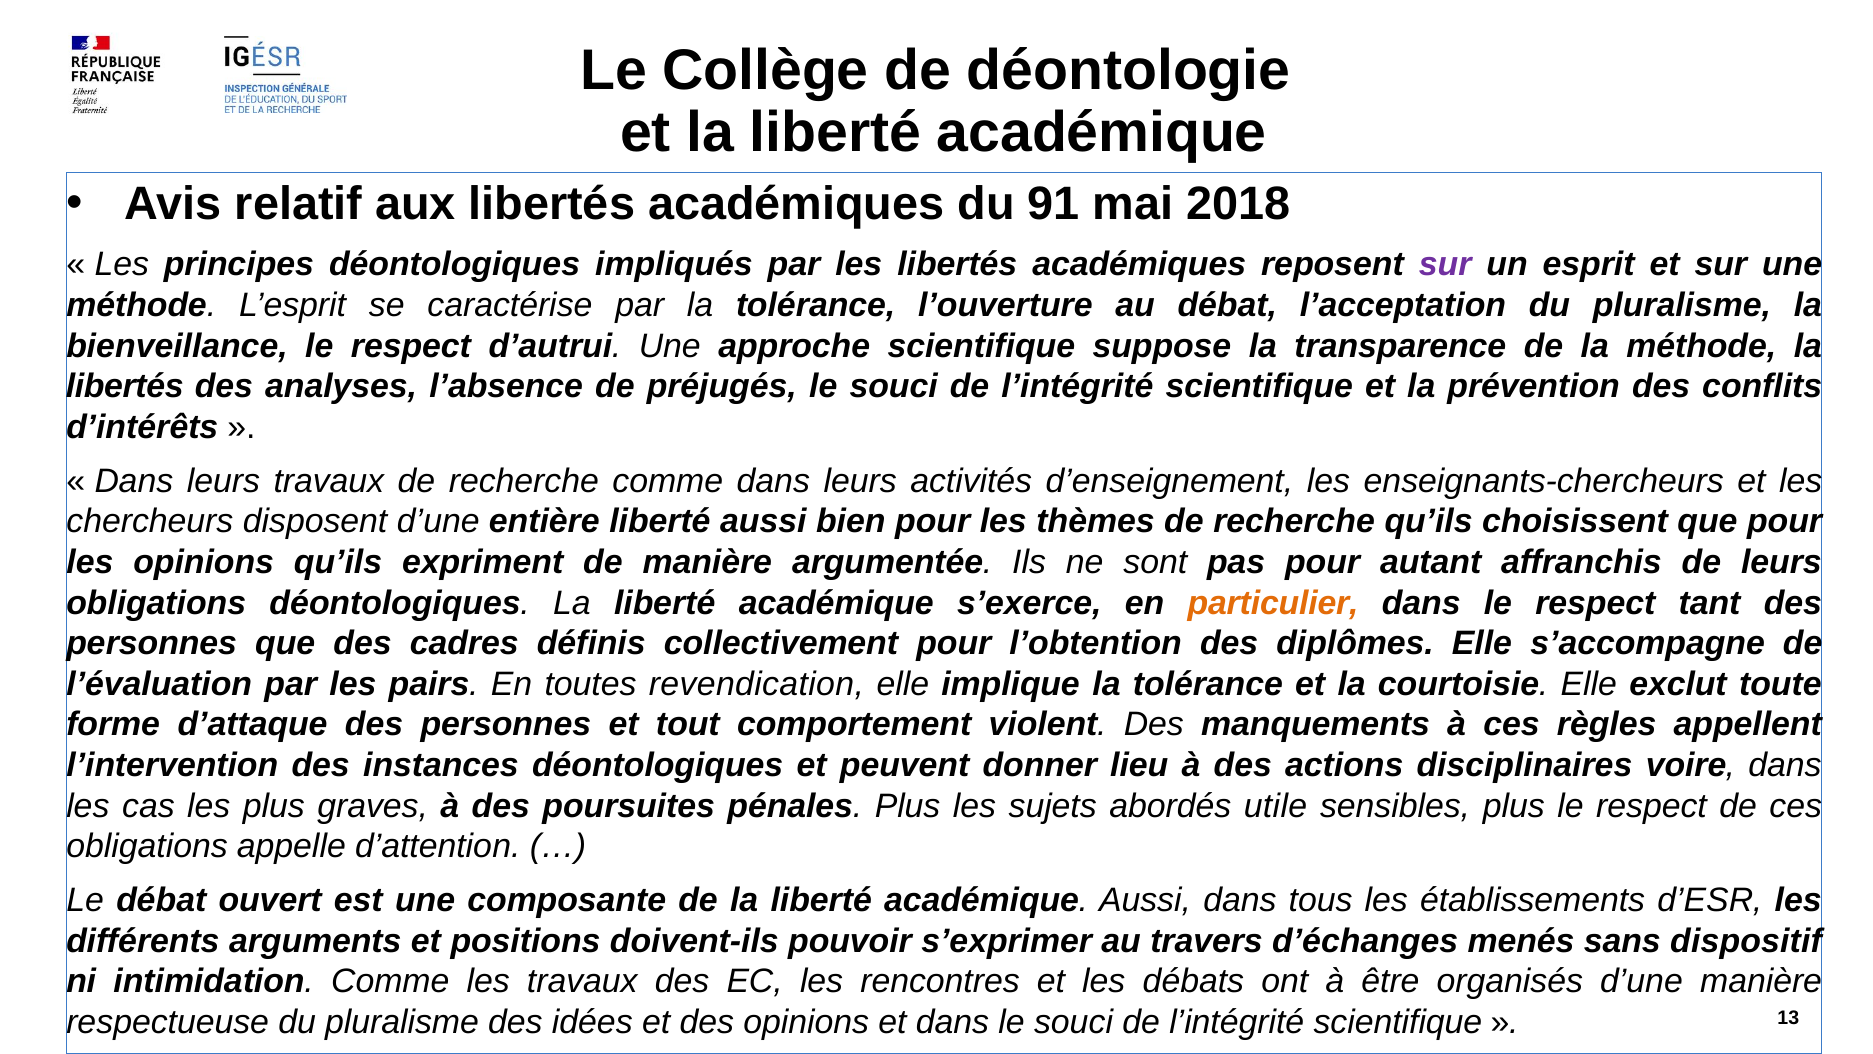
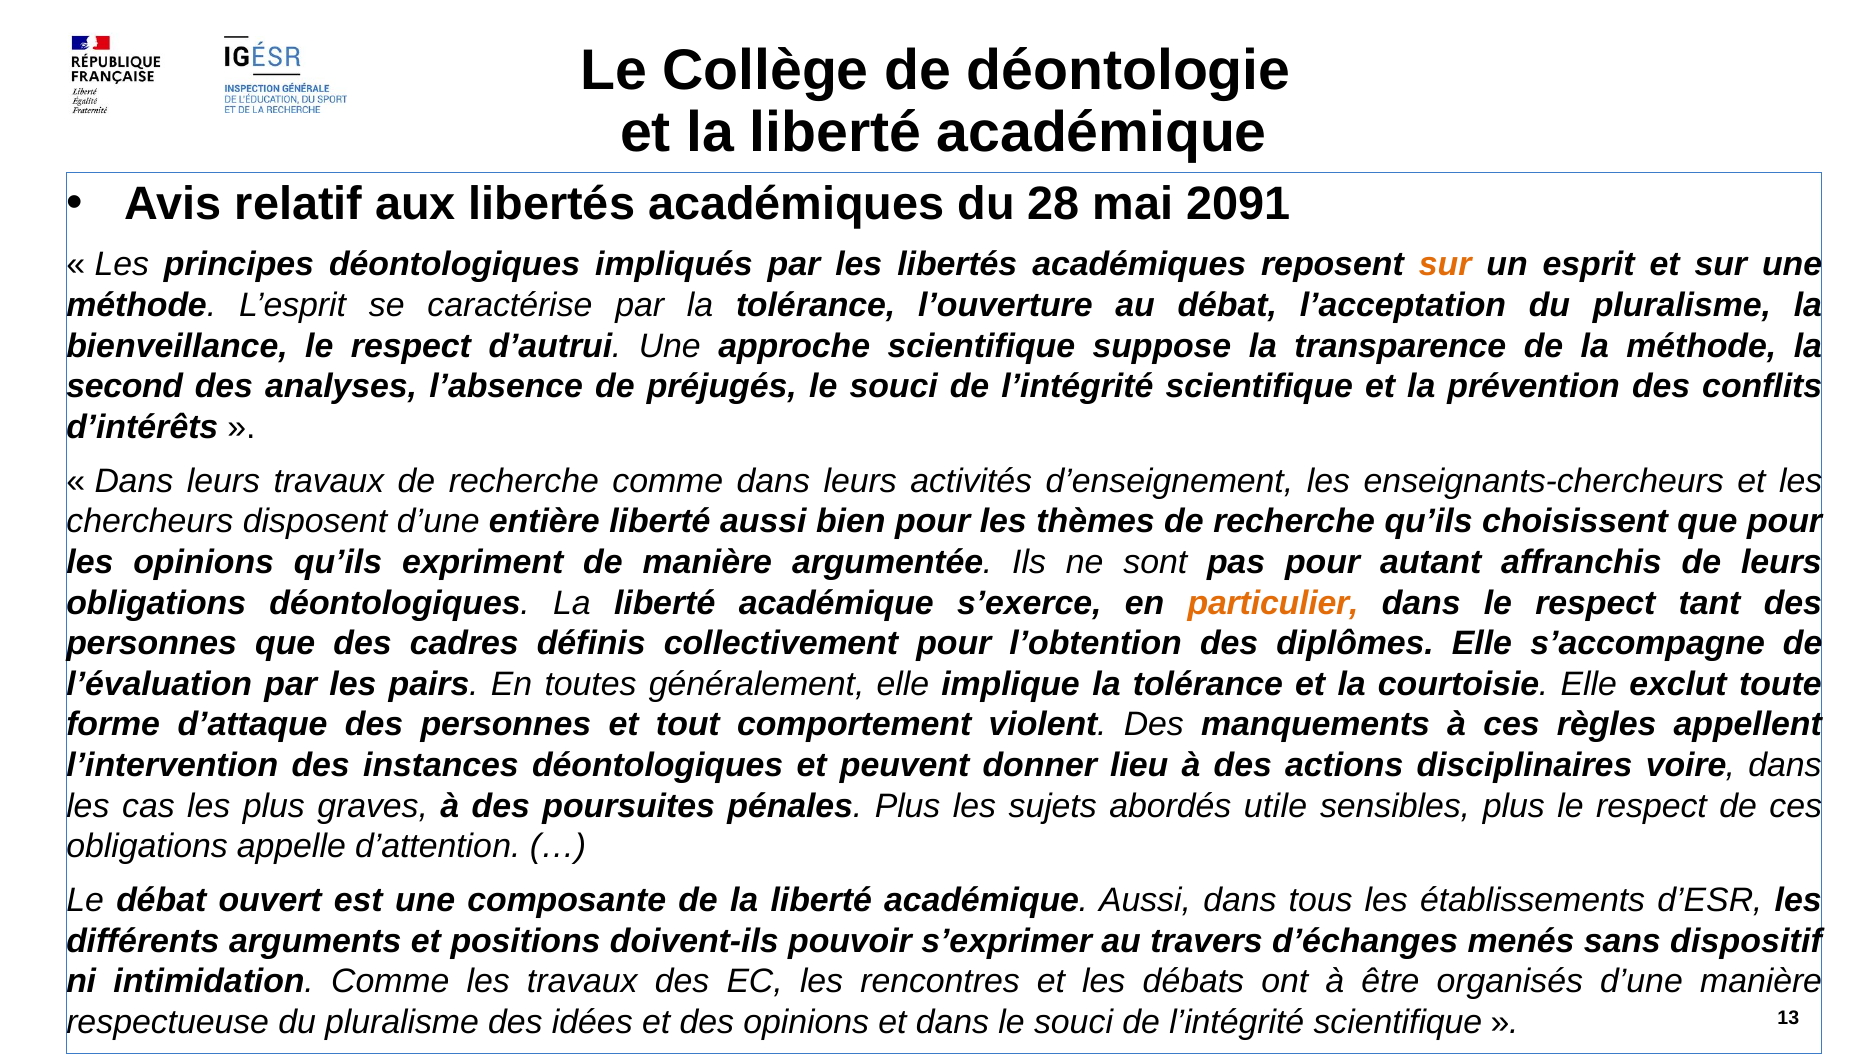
91: 91 -> 28 (1054, 204)
2018: 2018 -> 2091 (1238, 204)
sur colour: purple -> orange (1445, 265)
libertés: libertés -> second (125, 387)
revendication: revendication -> généralement (757, 684)
